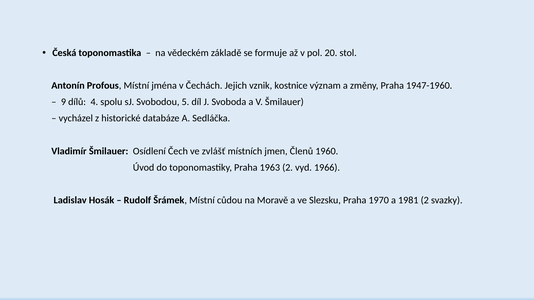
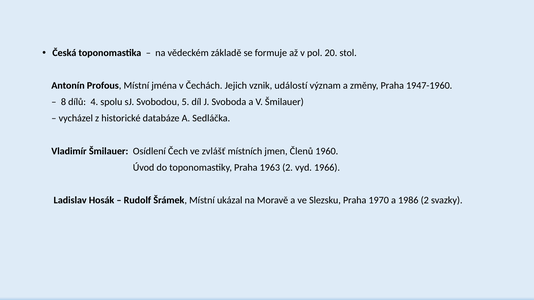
kostnice: kostnice -> událostí (291, 86)
9: 9 -> 8 (63, 102)
cůdou: cůdou -> ukázal (230, 200)
1981: 1981 -> 1986 (408, 200)
